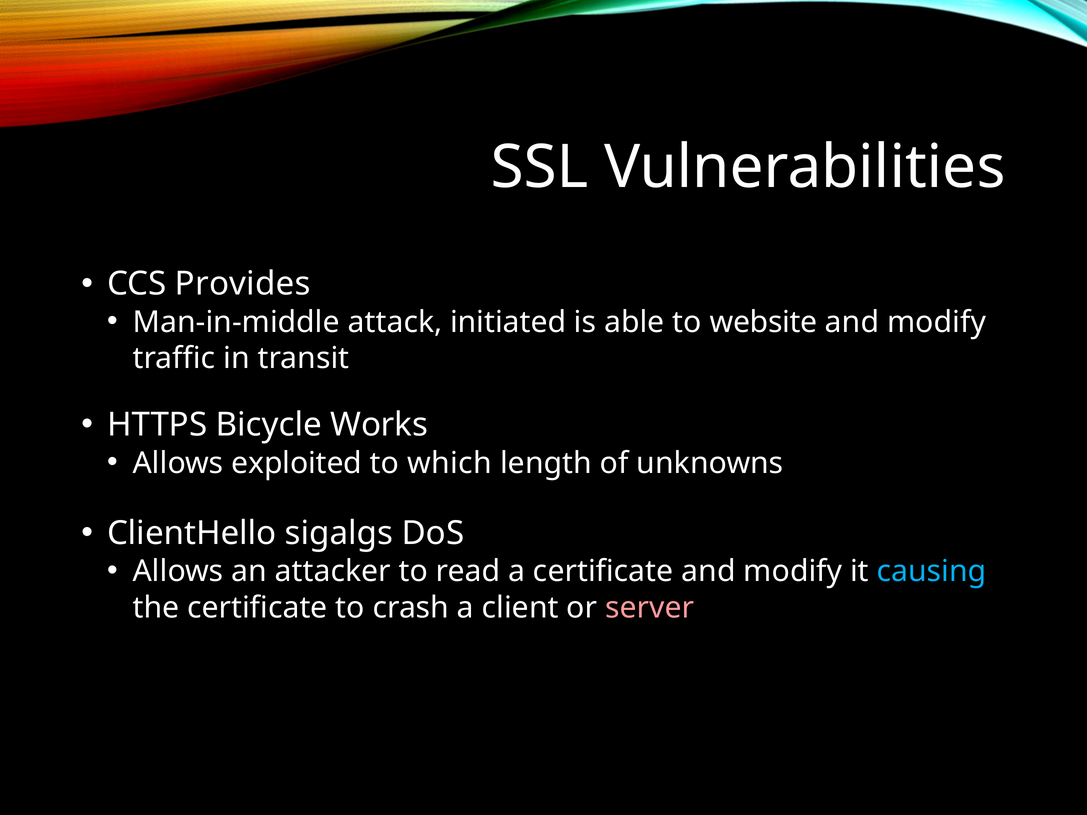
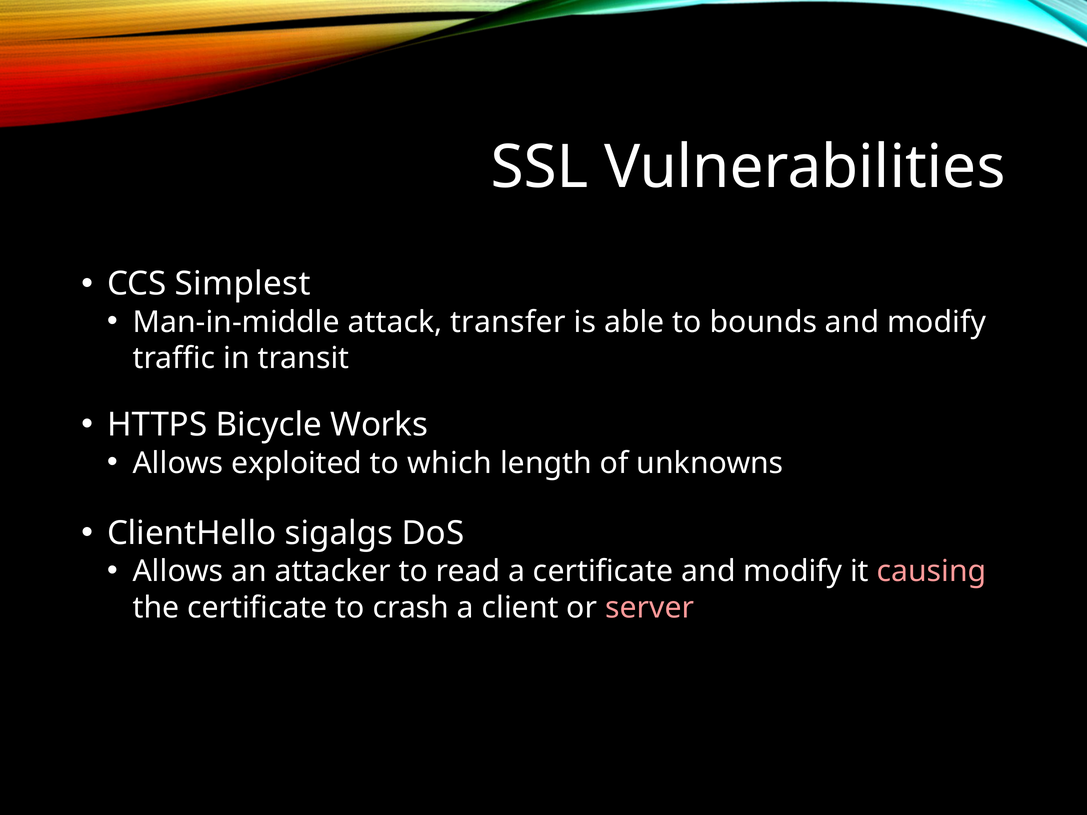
Provides: Provides -> Simplest (243, 284)
initiated: initiated -> transfer (508, 322)
website: website -> bounds (763, 322)
causing colour: light blue -> pink (932, 572)
